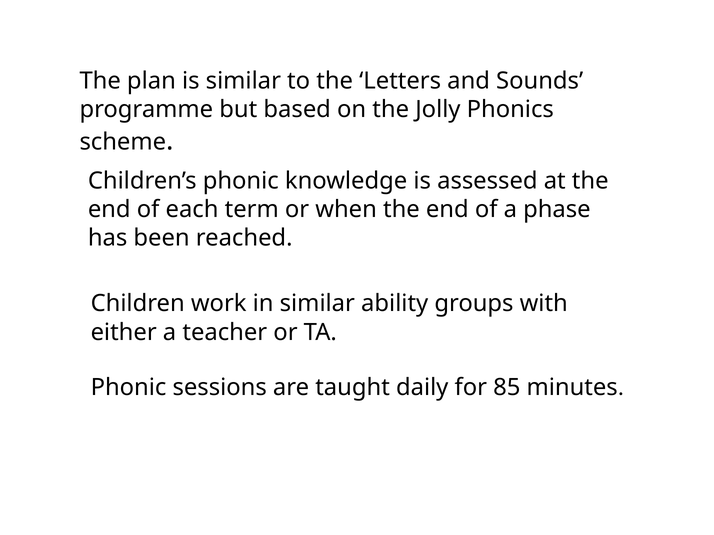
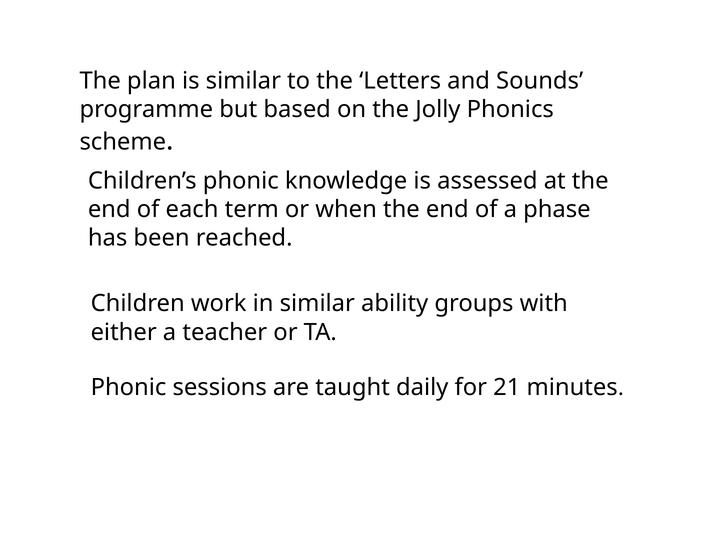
85: 85 -> 21 (507, 388)
